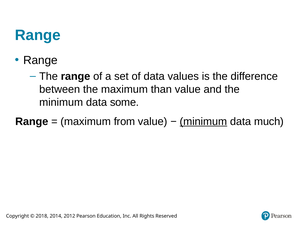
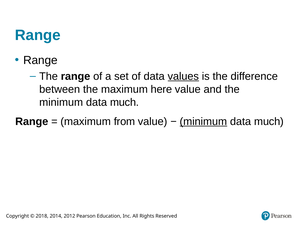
values underline: none -> present (183, 76)
than: than -> here (161, 89)
some: some -> much (124, 102)
